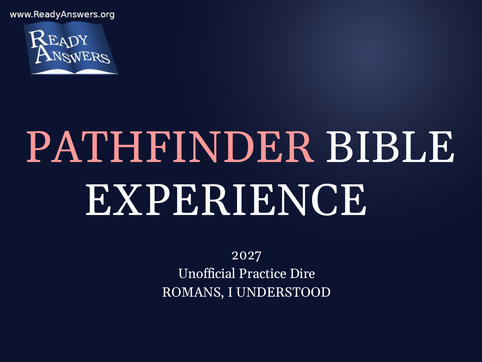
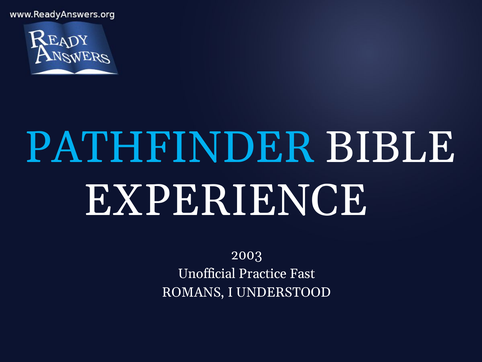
PATHFINDER colour: pink -> light blue (170, 147)
2027: 2027 -> 2003 (247, 255)
Dire: Dire -> Fast (302, 273)
